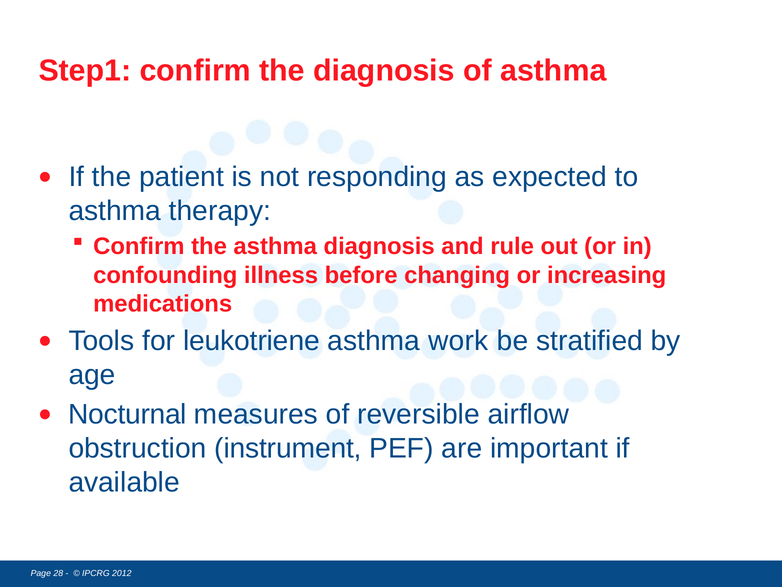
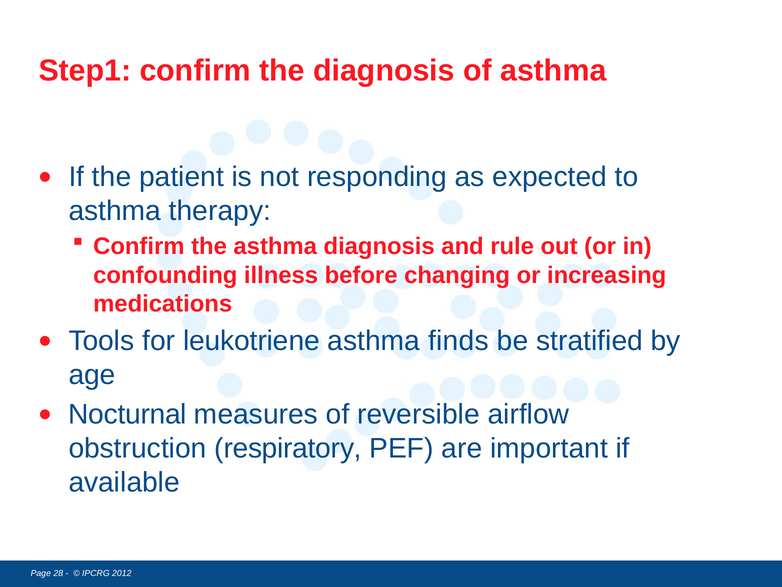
work: work -> finds (458, 341)
instrument: instrument -> respiratory (288, 448)
